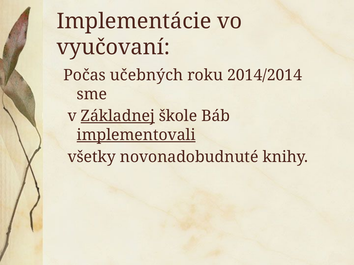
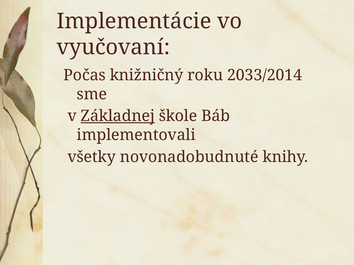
učebných: učebných -> knižničný (147, 75)
2014/2014: 2014/2014 -> 2033/2014 (265, 75)
implementovali underline: present -> none (136, 135)
